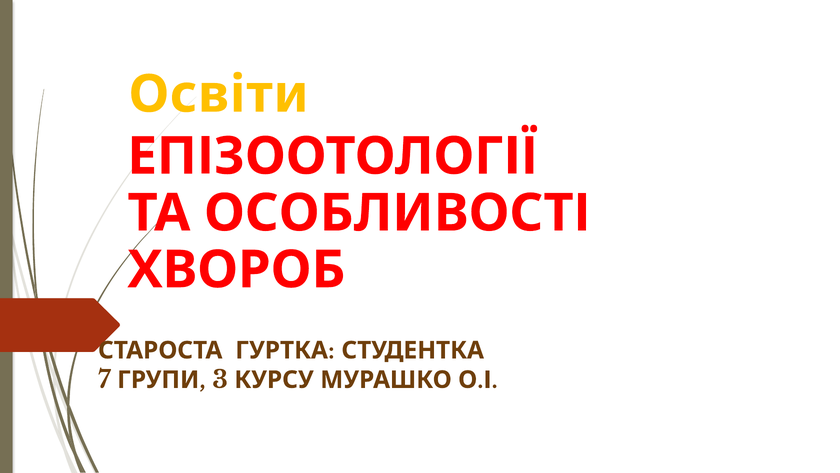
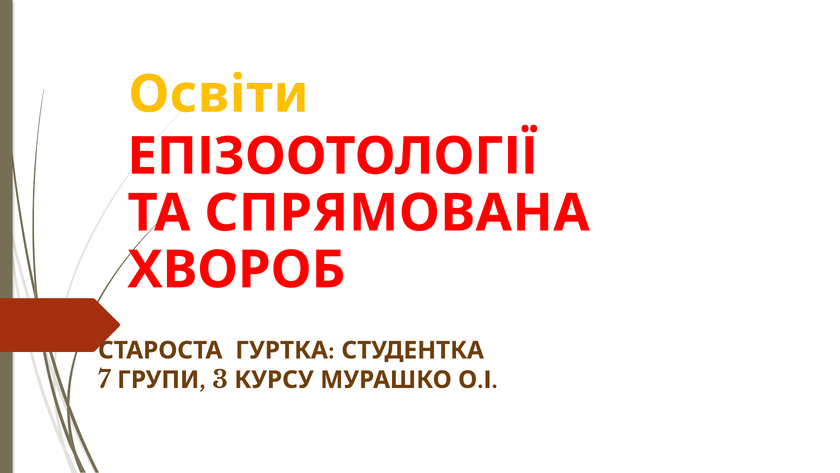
ОСОБЛИВОСТІ: ОСОБЛИВОСТІ -> СПРЯМОВАНА (397, 213)
